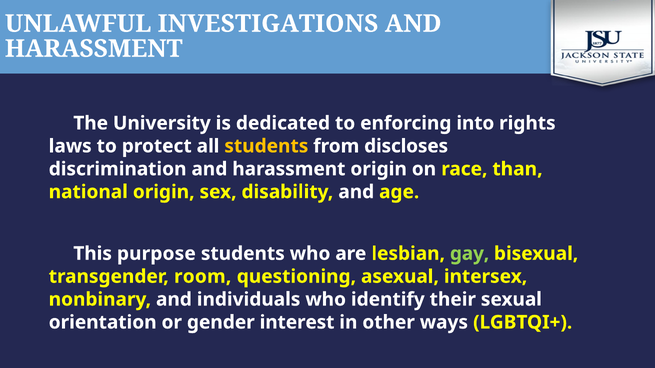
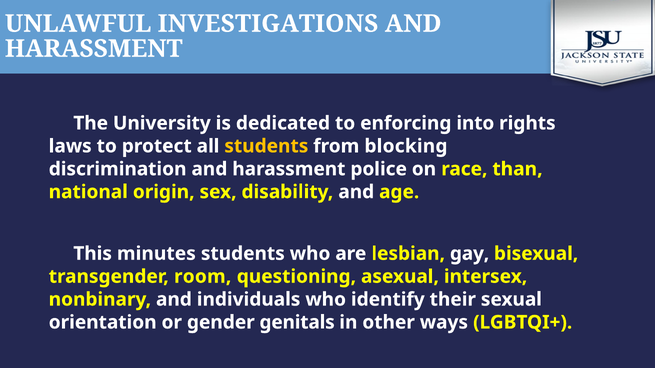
discloses: discloses -> blocking (406, 146)
harassment origin: origin -> police (379, 169)
purpose: purpose -> minutes (156, 254)
gay colour: light green -> white (470, 254)
interest: interest -> genitals (297, 323)
